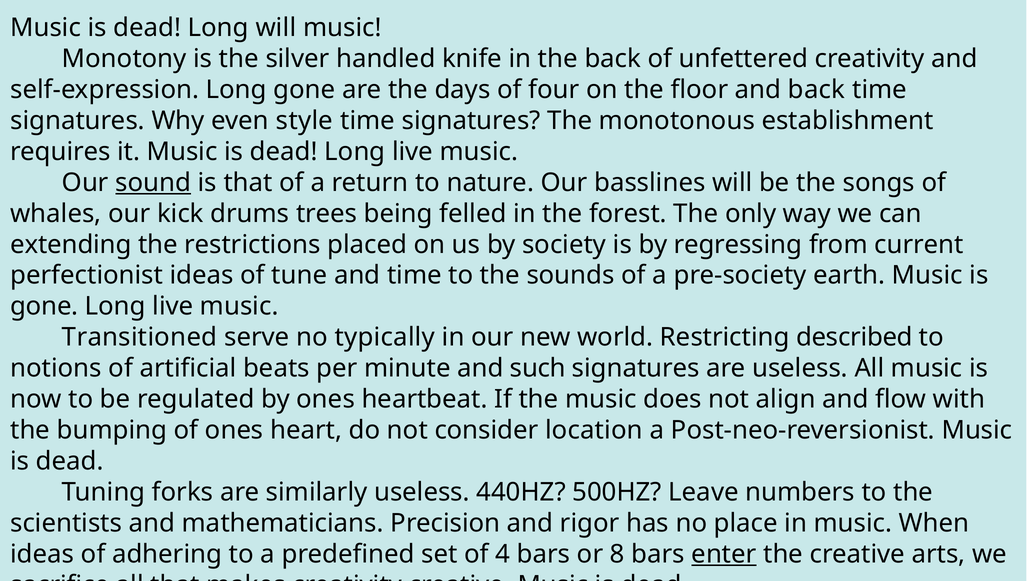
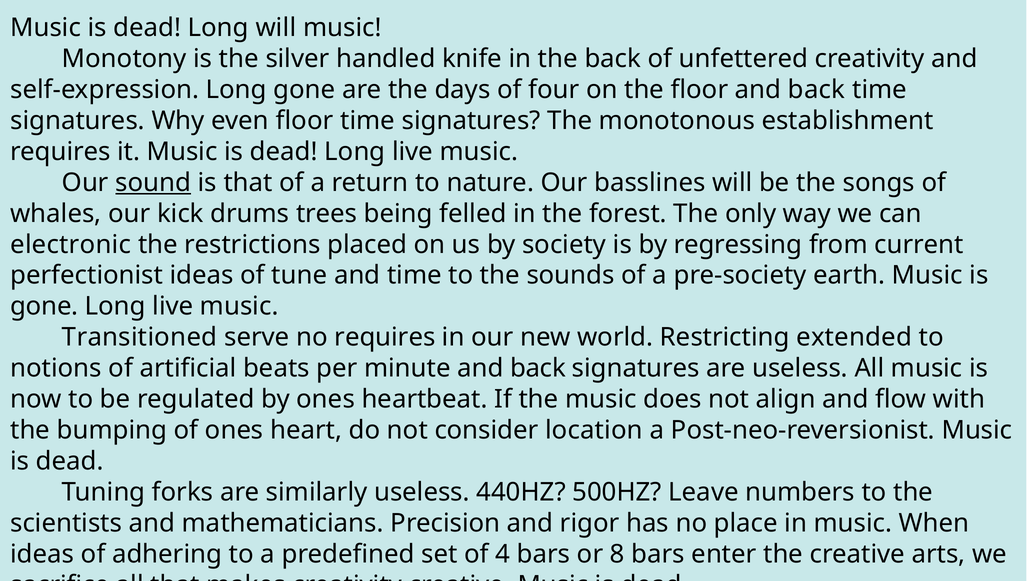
even style: style -> floor (305, 121)
extending: extending -> electronic (71, 245)
no typically: typically -> requires (385, 337)
described: described -> extended (854, 337)
minute and such: such -> back (538, 368)
enter underline: present -> none (724, 554)
